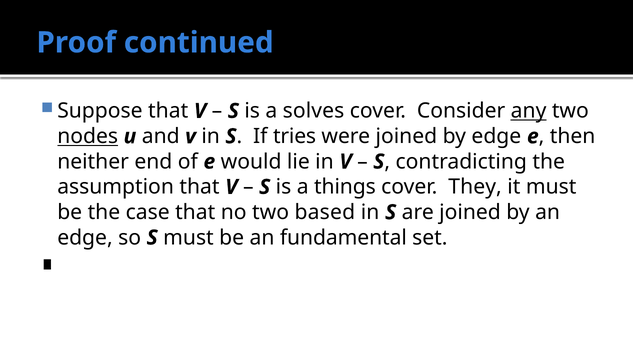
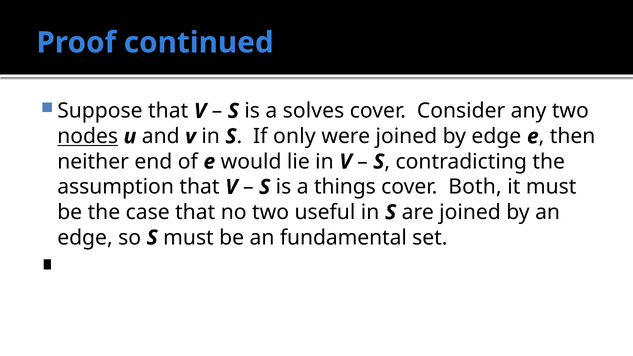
any underline: present -> none (529, 111)
tries: tries -> only (294, 136)
They: They -> Both (475, 187)
based: based -> useful (325, 212)
